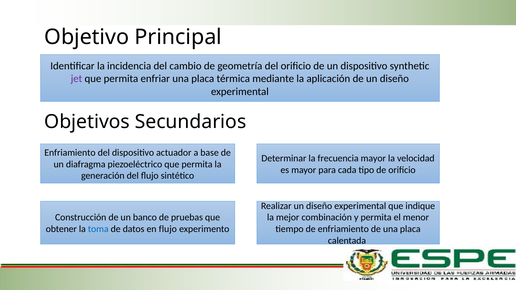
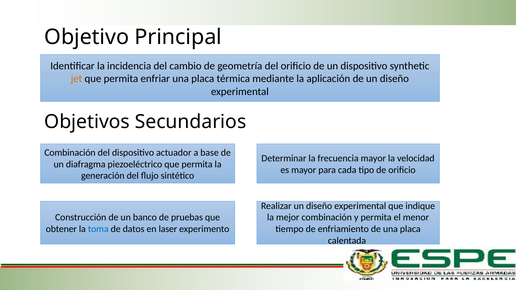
jet colour: purple -> orange (76, 79)
Enfriamiento: Enfriamiento -> Combinación (70, 153)
en flujo: flujo -> laser (168, 229)
